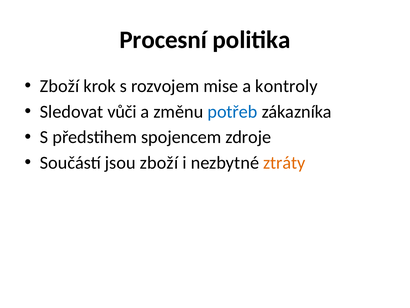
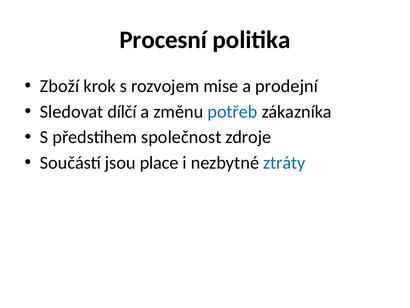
kontroly: kontroly -> prodejní (287, 86)
vůči: vůči -> dílčí (122, 112)
spojencem: spojencem -> společnost (181, 137)
jsou zboží: zboží -> place (159, 163)
ztráty colour: orange -> blue (284, 163)
